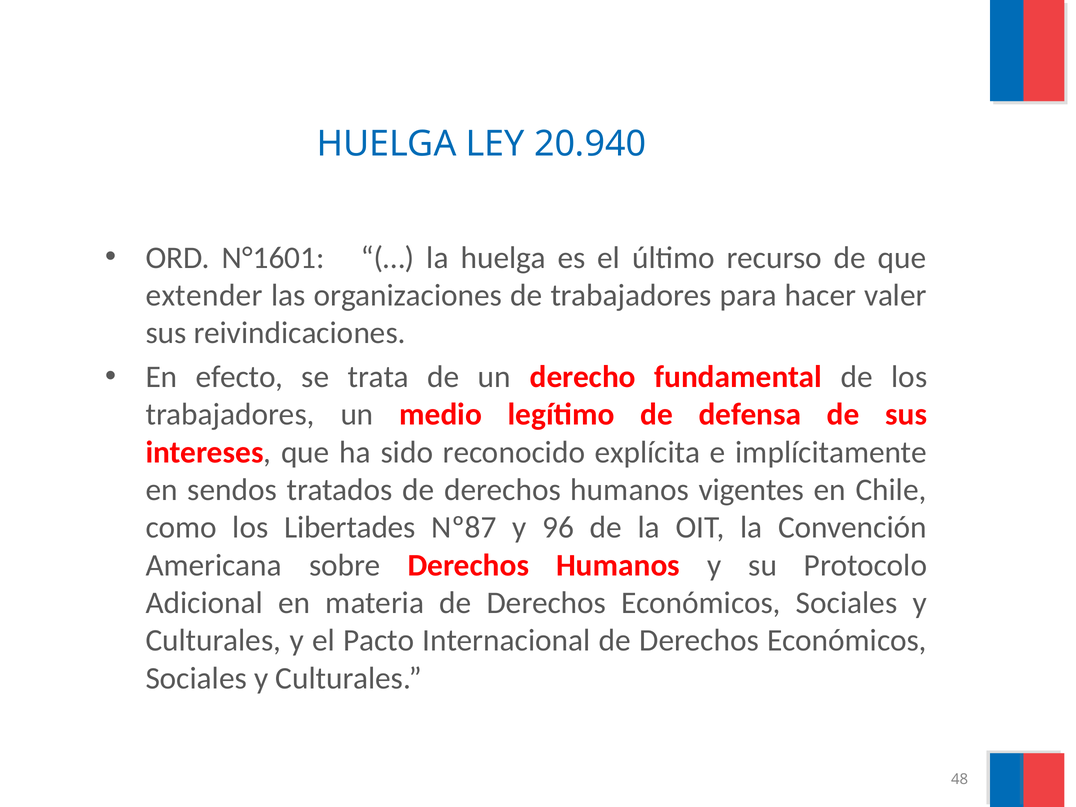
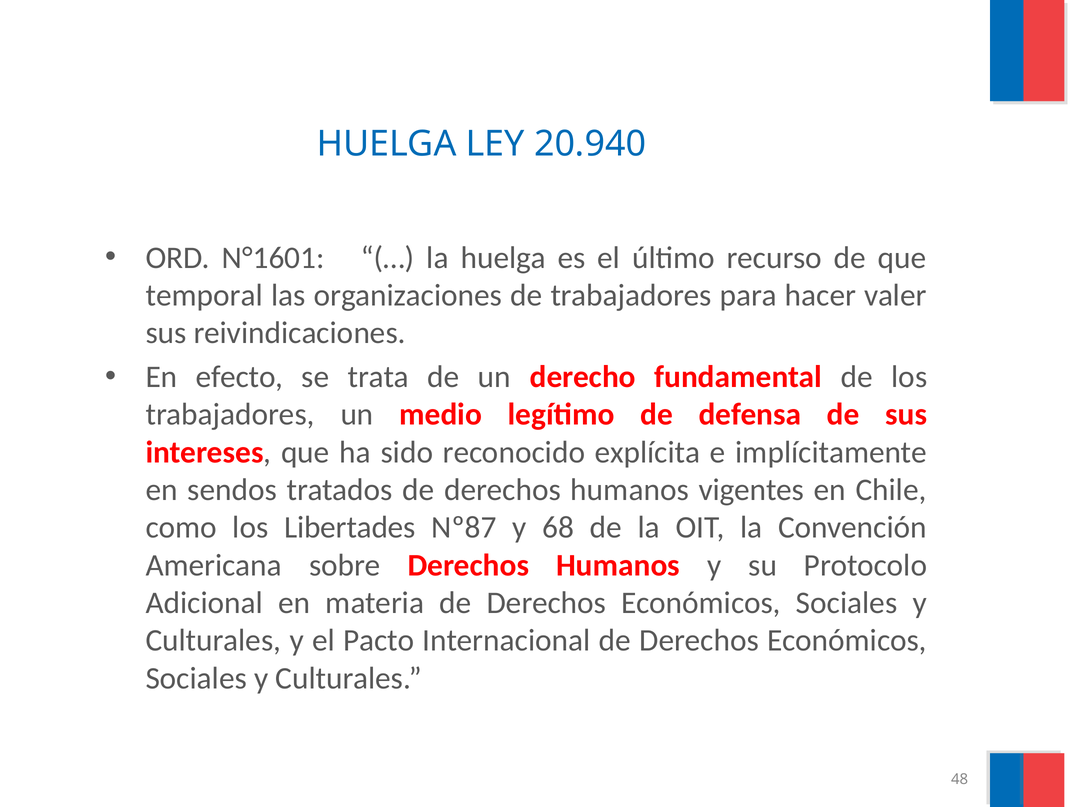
extender: extender -> temporal (204, 295)
96: 96 -> 68 (558, 528)
